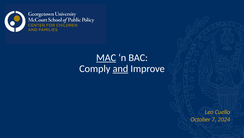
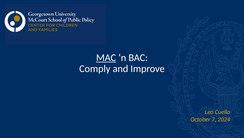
and underline: present -> none (120, 68)
